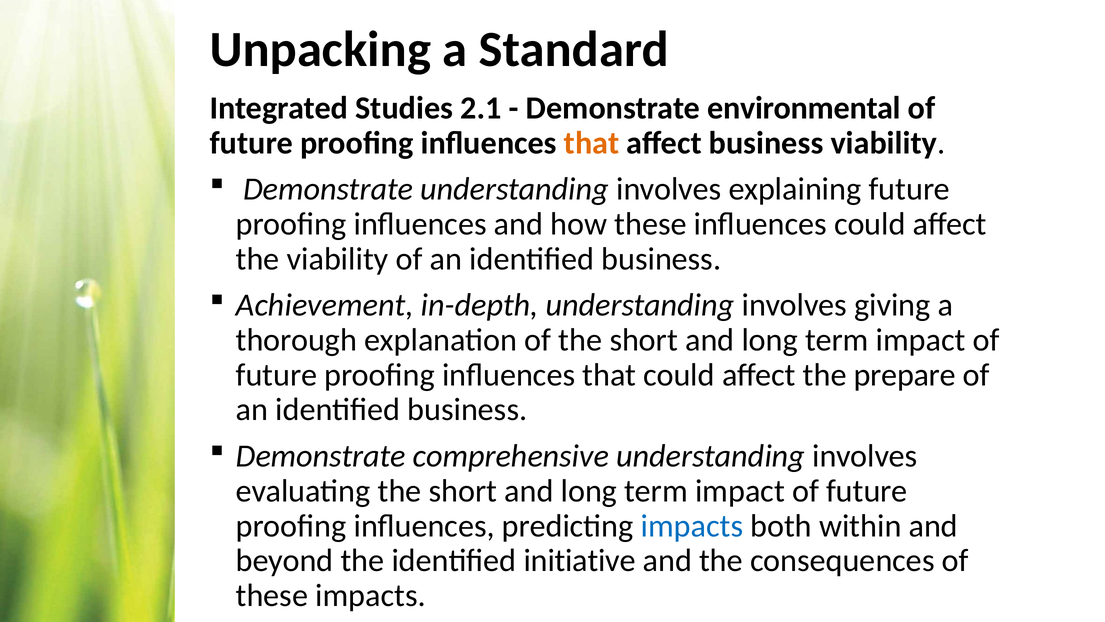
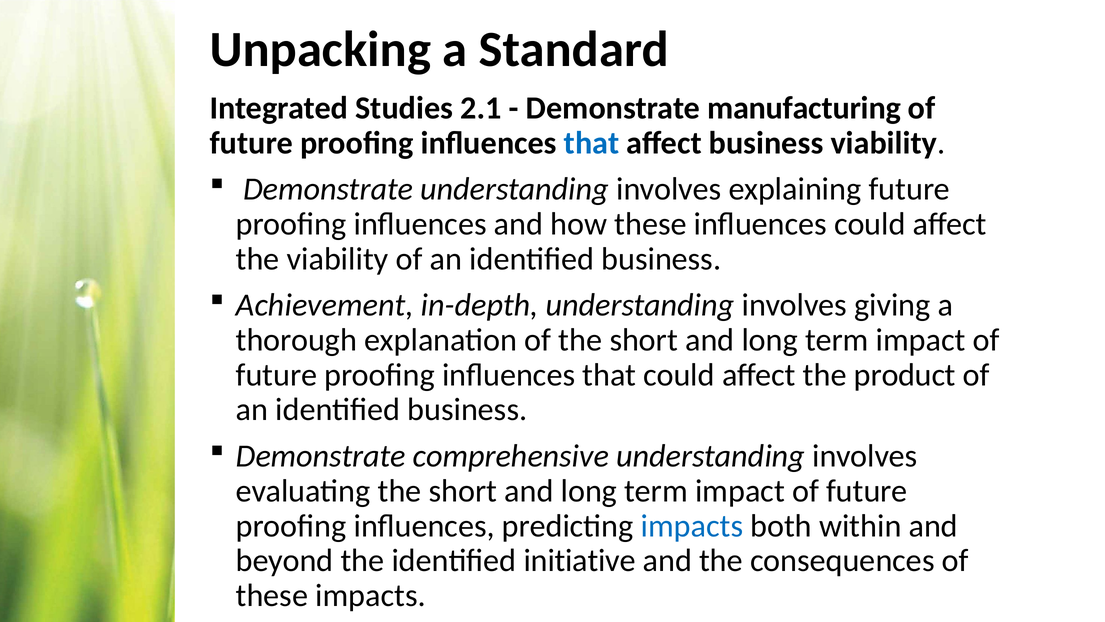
environmental: environmental -> manufacturing (804, 108)
that colour: orange -> blue (592, 143)
prepare: prepare -> product (905, 375)
